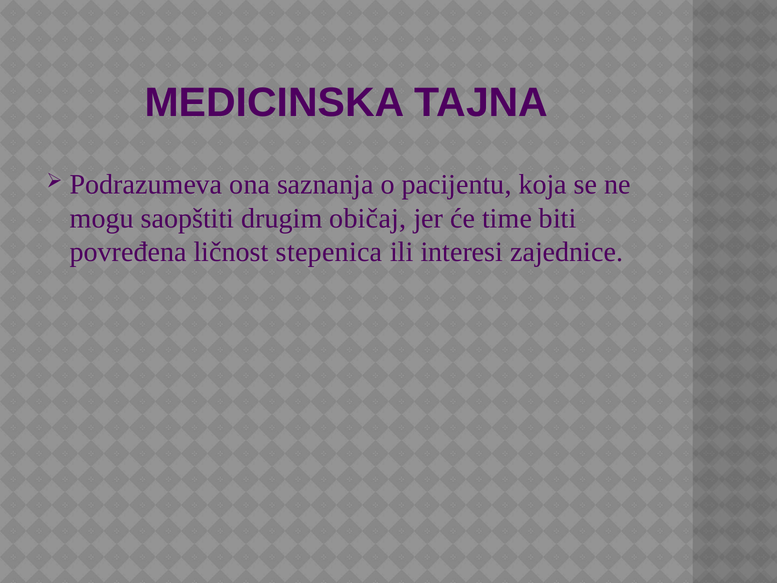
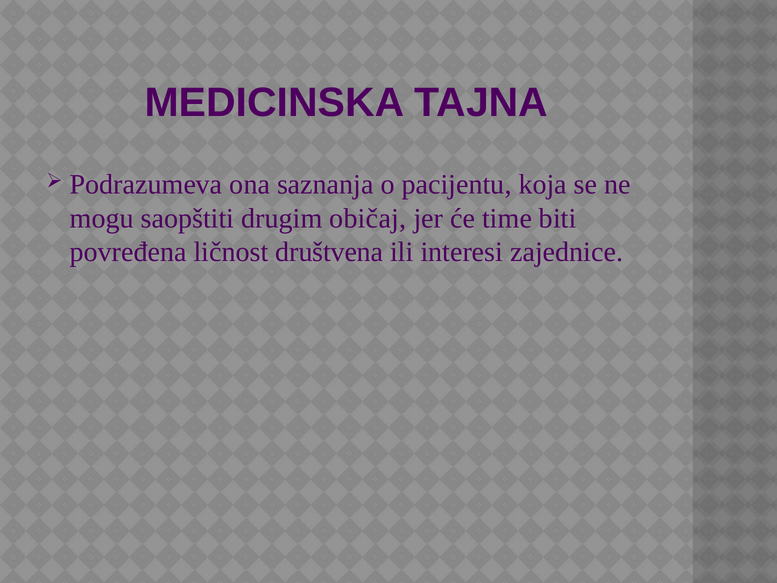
stepenica: stepenica -> društvena (329, 252)
